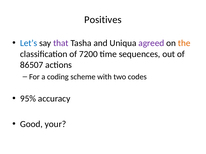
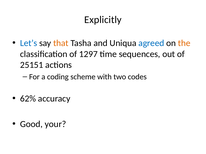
Positives: Positives -> Explicitly (103, 20)
that colour: purple -> orange (61, 43)
agreed colour: purple -> blue (151, 43)
7200: 7200 -> 1297 (88, 54)
86507: 86507 -> 25151 (32, 65)
95%: 95% -> 62% (28, 99)
